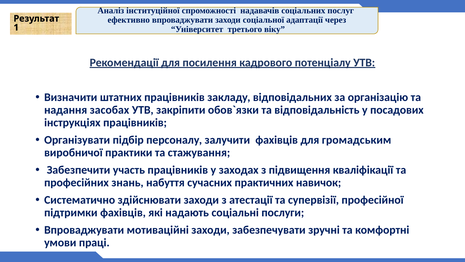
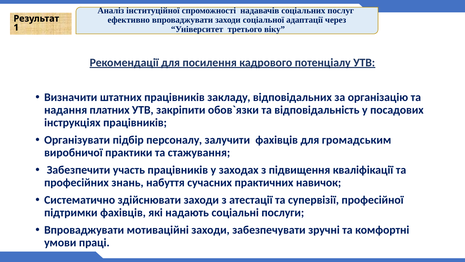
засобах: засобах -> платних (110, 110)
